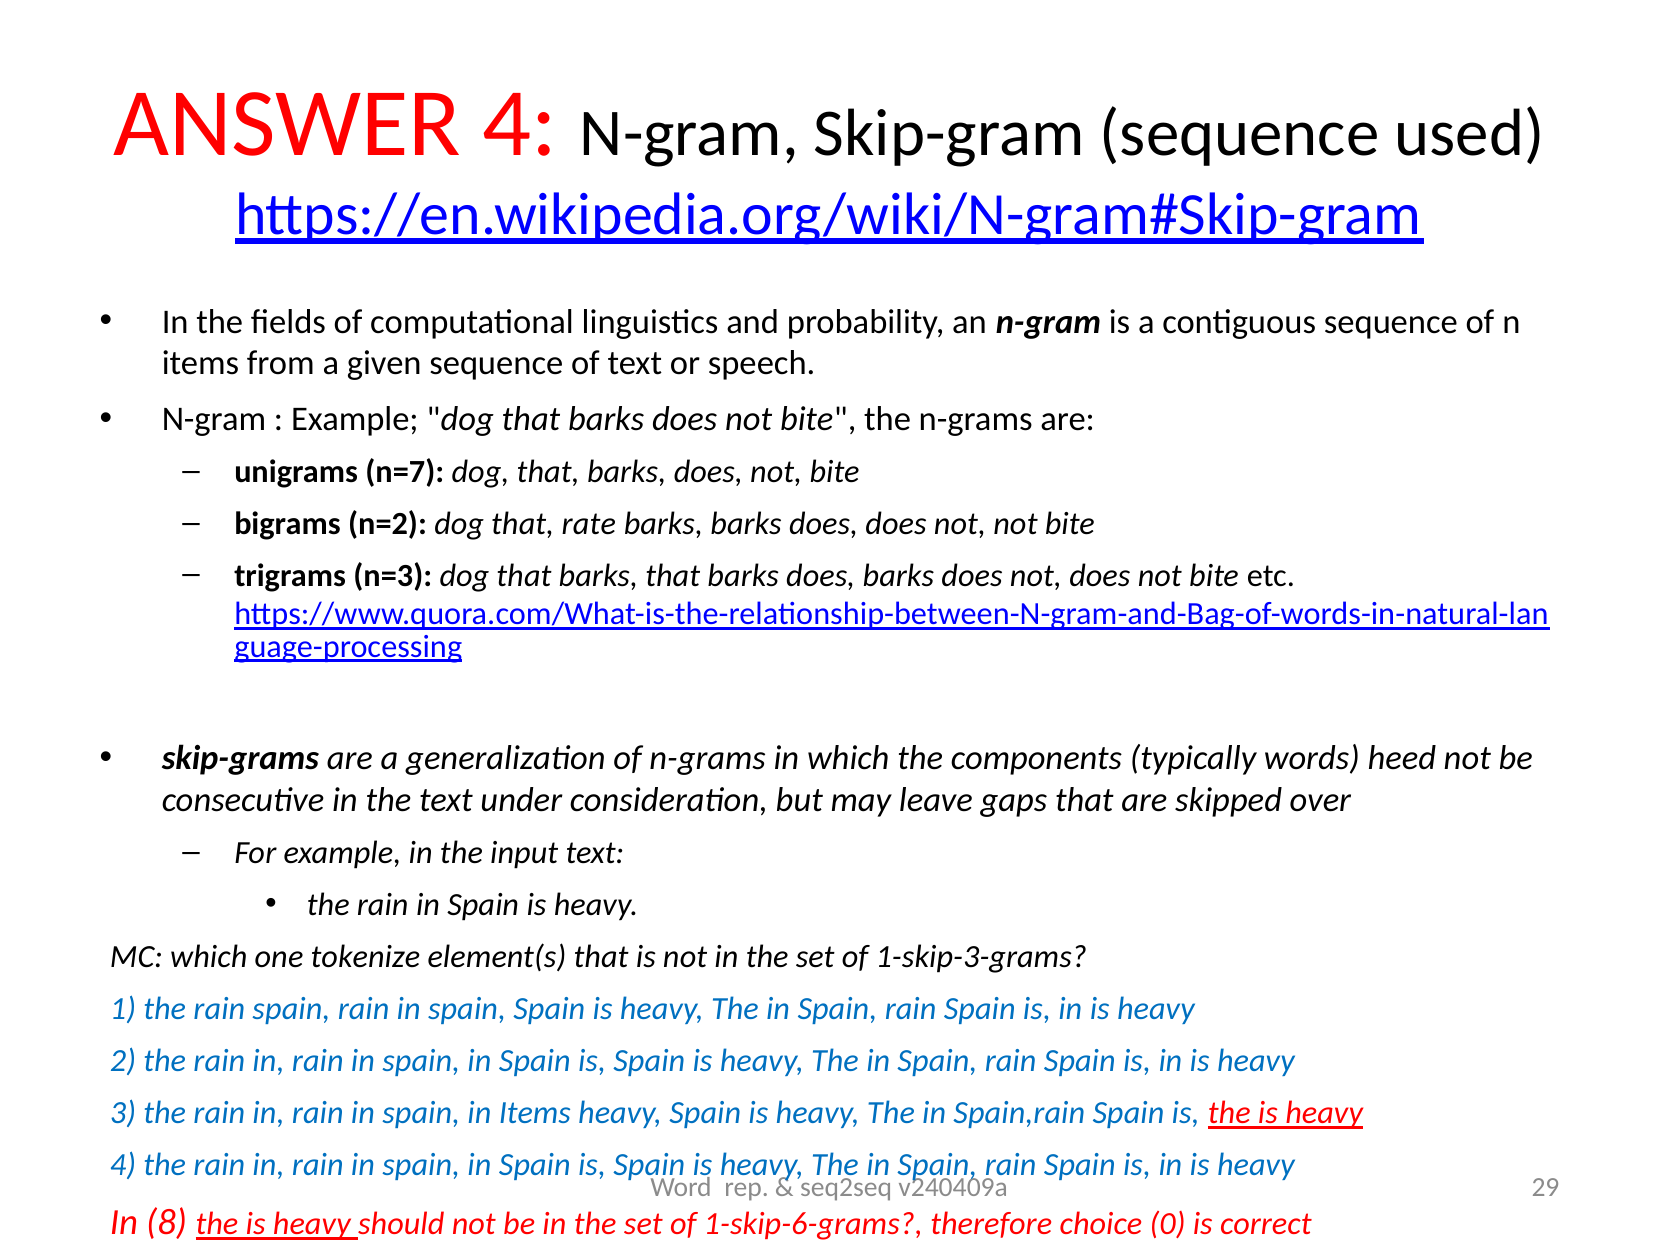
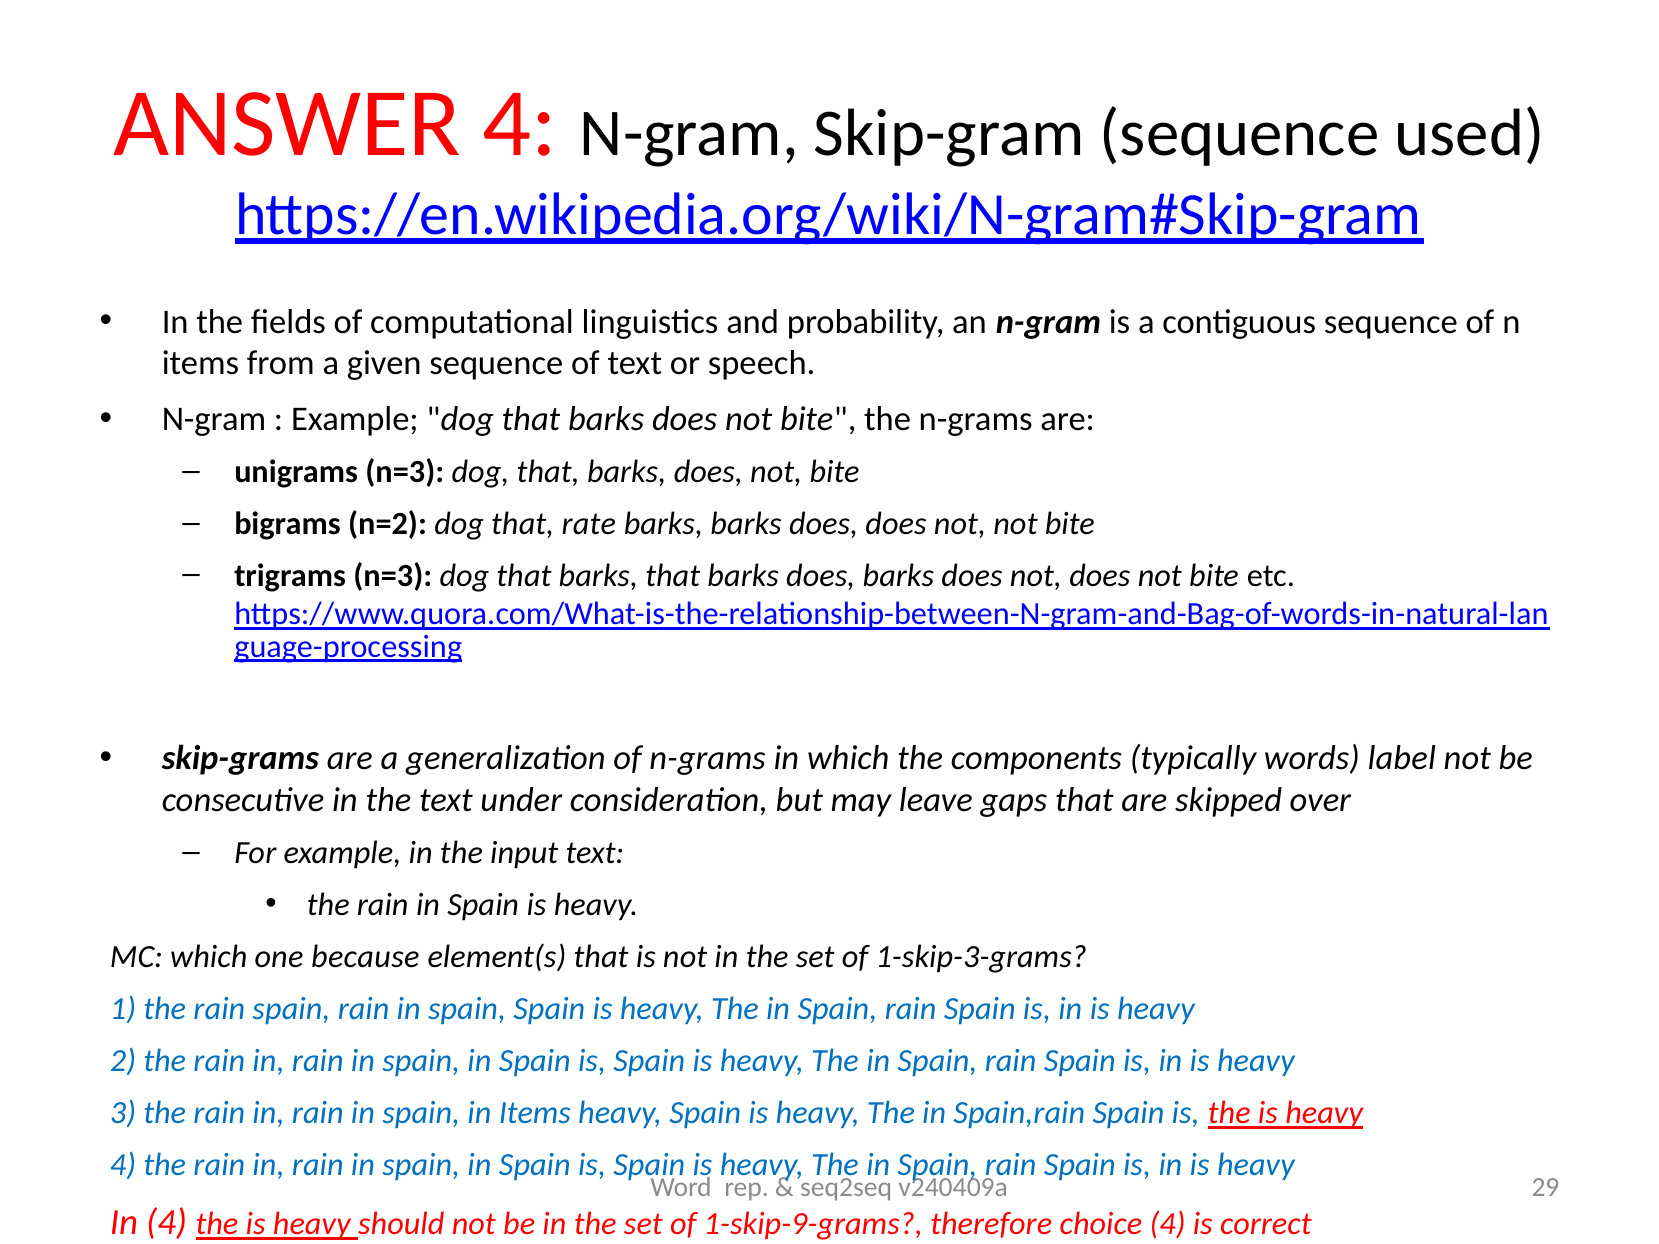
unigrams n=7: n=7 -> n=3 (405, 472)
heed: heed -> label (1402, 758)
tokenize: tokenize -> because (365, 957)
In 8: 8 -> 4 (167, 1223)
1-skip-6-grams: 1-skip-6-grams -> 1-skip-9-grams (813, 1225)
choice 0: 0 -> 4 (1168, 1225)
